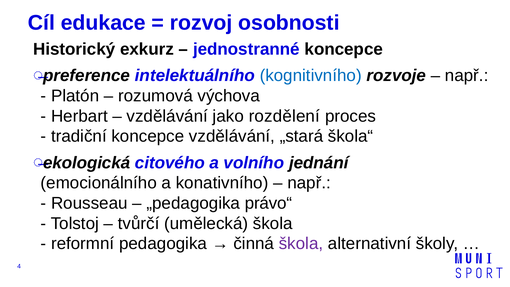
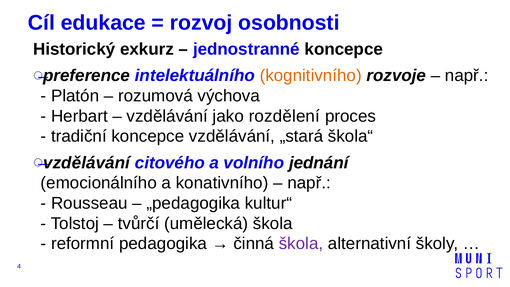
kognitivního colour: blue -> orange (311, 76)
ekologická: ekologická -> vzdělávání (87, 163)
právo“: právo“ -> kultur“ (268, 203)
